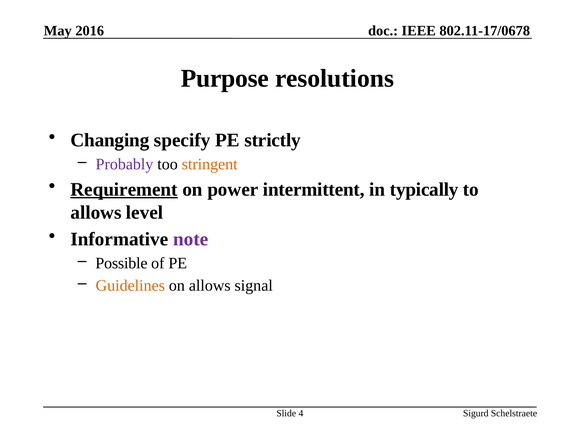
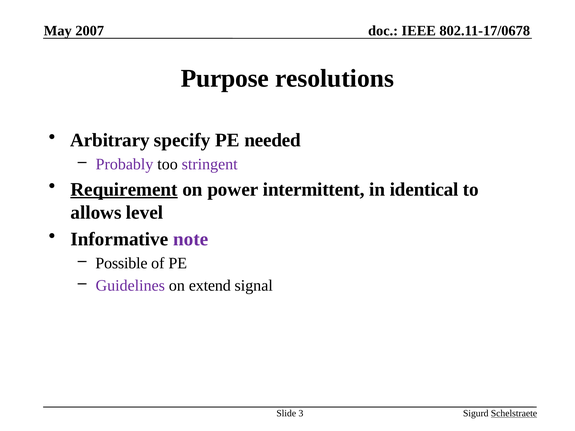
2016: 2016 -> 2007 (90, 31)
Changing: Changing -> Arbitrary (110, 140)
strictly: strictly -> needed (273, 140)
stringent colour: orange -> purple (210, 164)
typically: typically -> identical (424, 190)
Guidelines colour: orange -> purple (130, 286)
on allows: allows -> extend (210, 286)
4: 4 -> 3 (301, 414)
Schelstraete underline: none -> present (514, 414)
